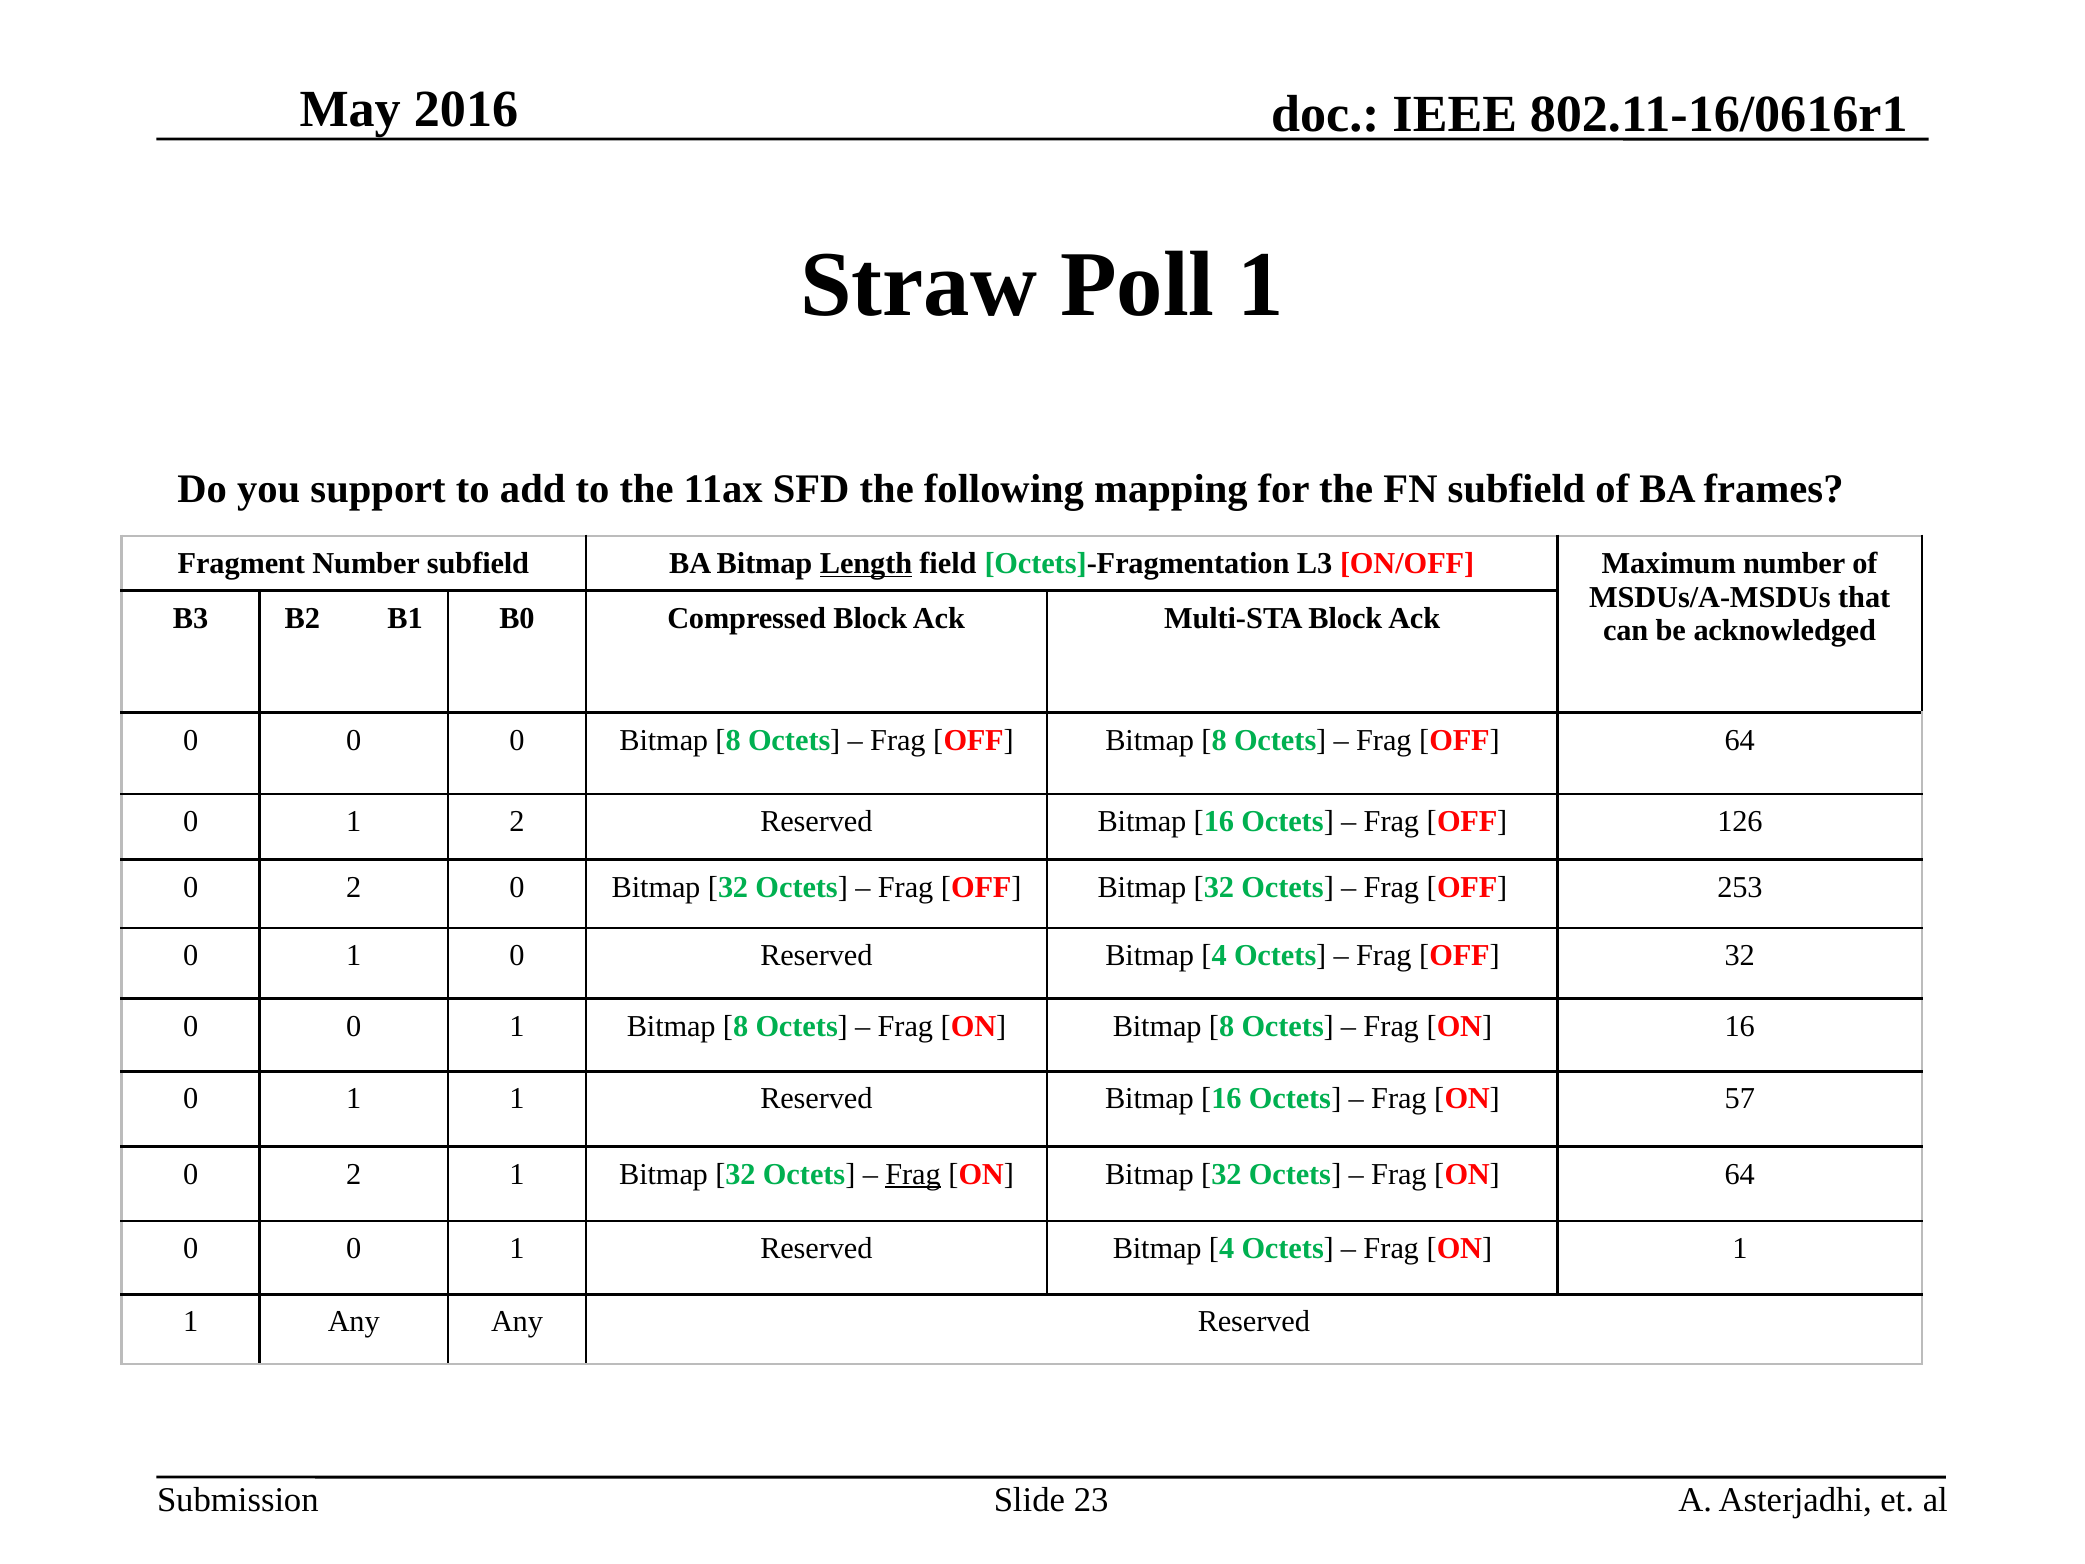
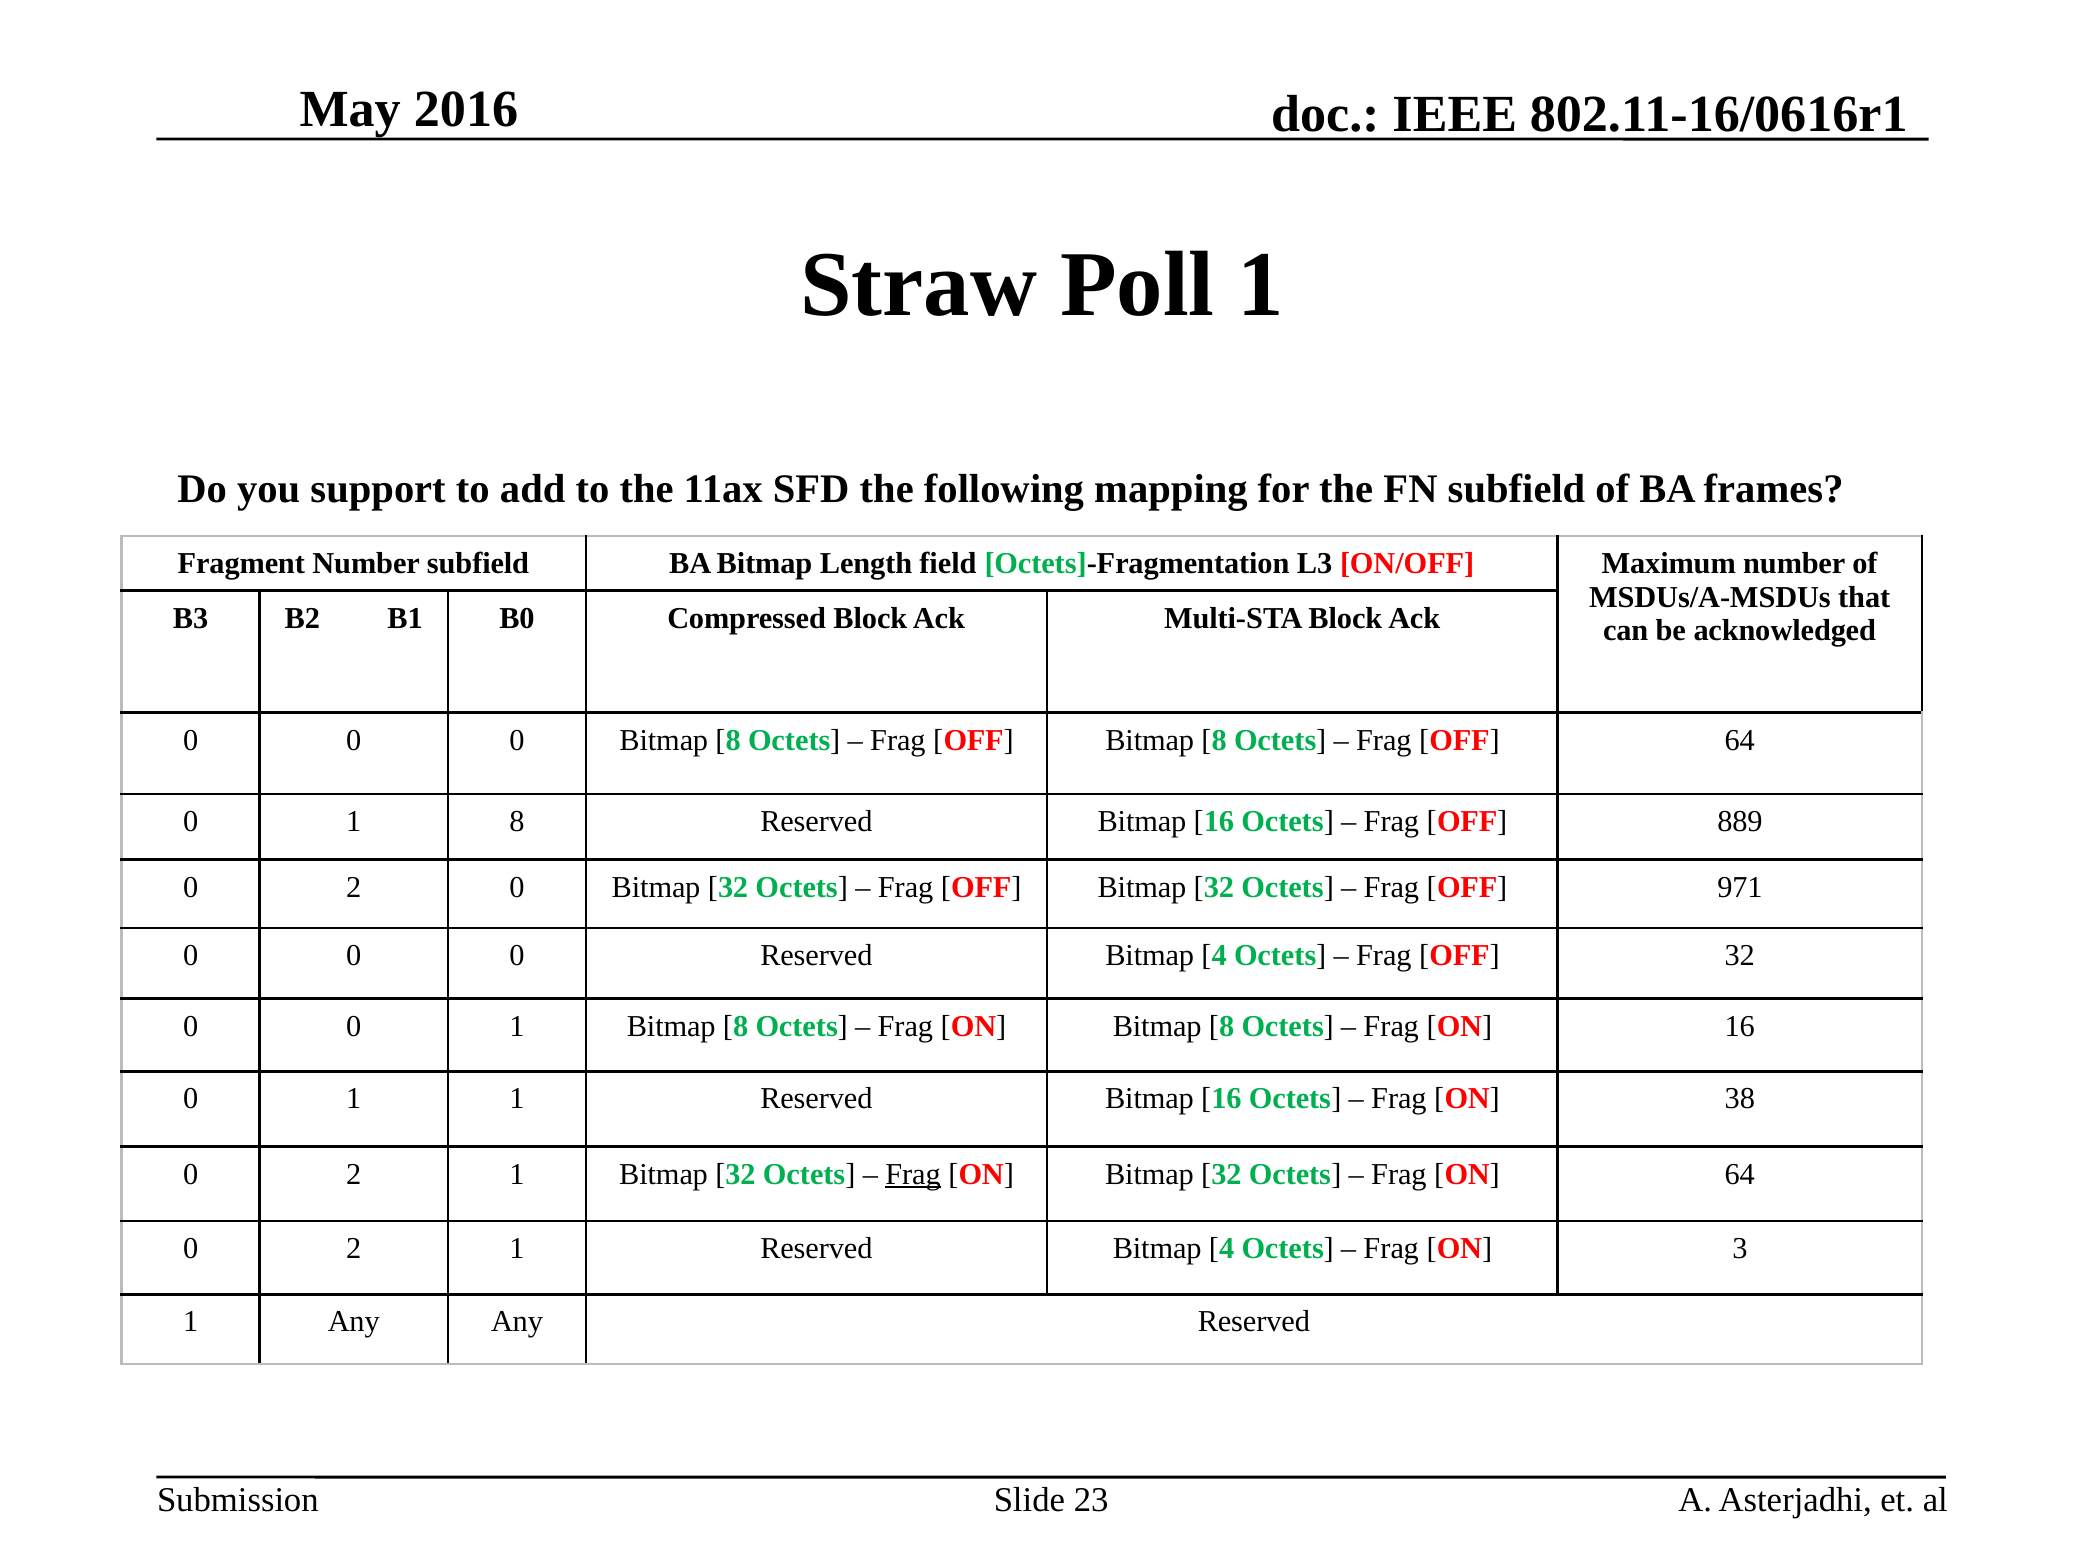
Length underline: present -> none (866, 563)
1 2: 2 -> 8 (517, 821)
126: 126 -> 889 (1740, 821)
253: 253 -> 971 (1740, 887)
1: 1 -> 0 (354, 955)
57: 57 -> 38 (1740, 1099)
0: 0 -> 2 (354, 1248)
ON 1: 1 -> 3 (1740, 1248)
